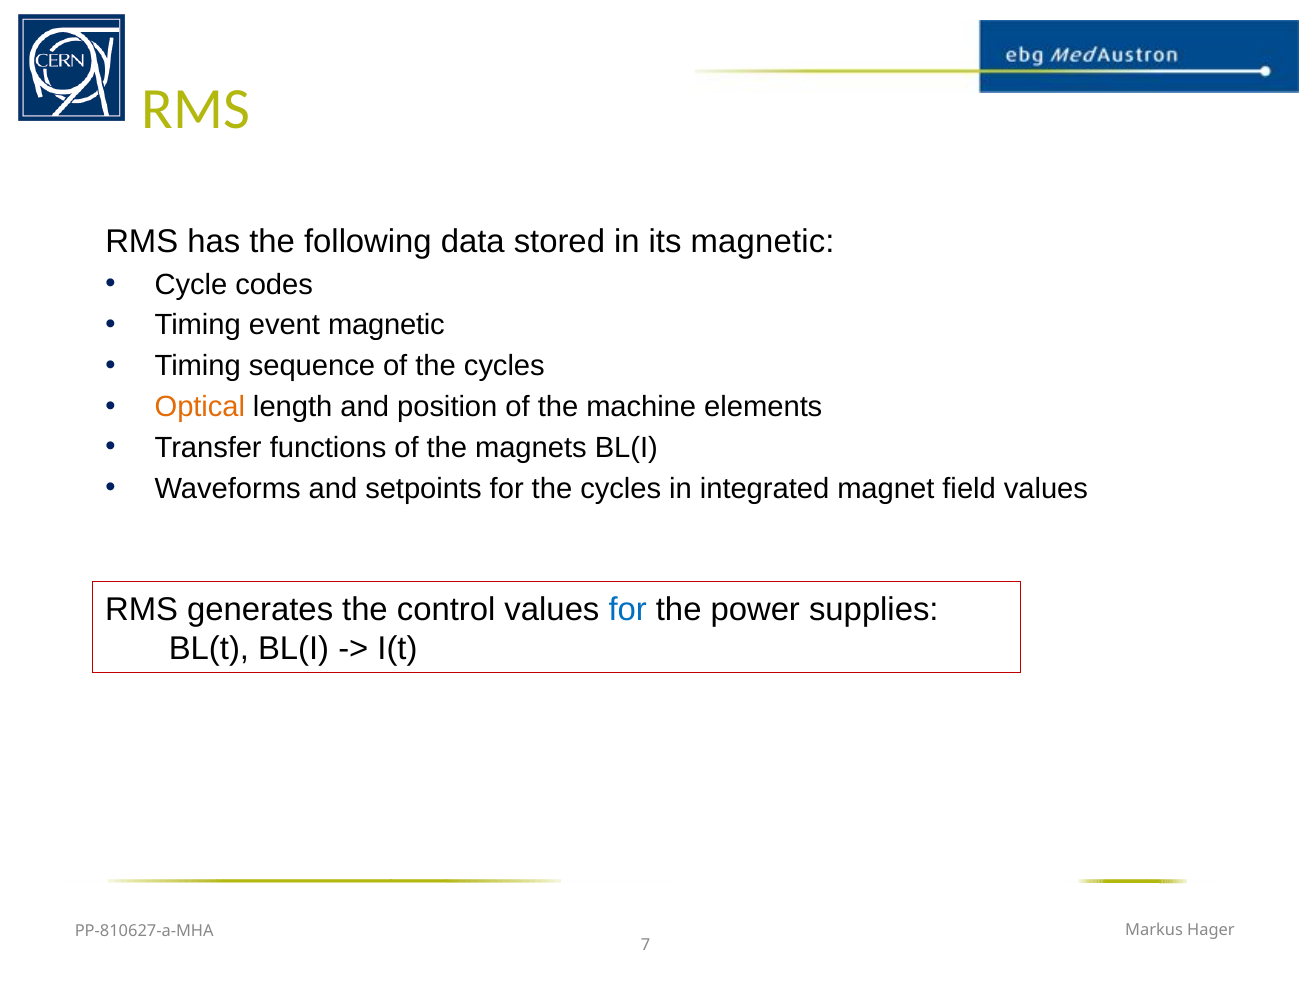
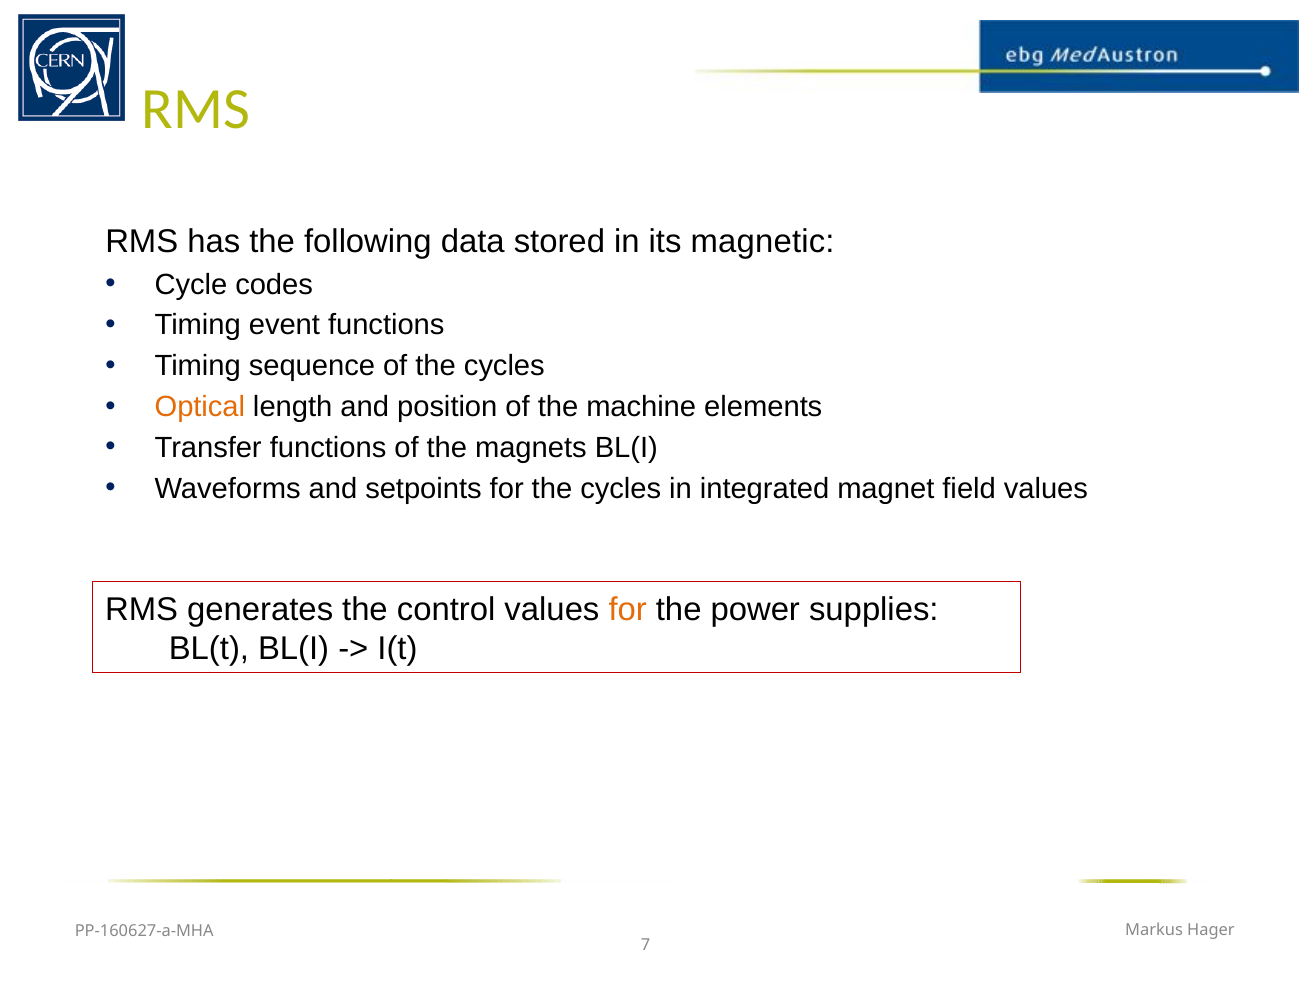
event magnetic: magnetic -> functions (386, 325)
for colour: blue -> orange (628, 609)
PP-810627-a-MHA: PP-810627-a-MHA -> PP-160627-a-MHA (144, 930)
